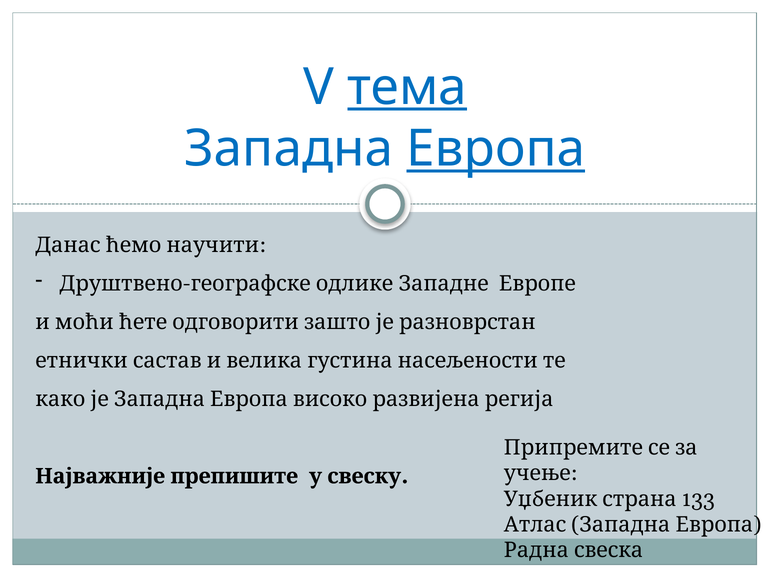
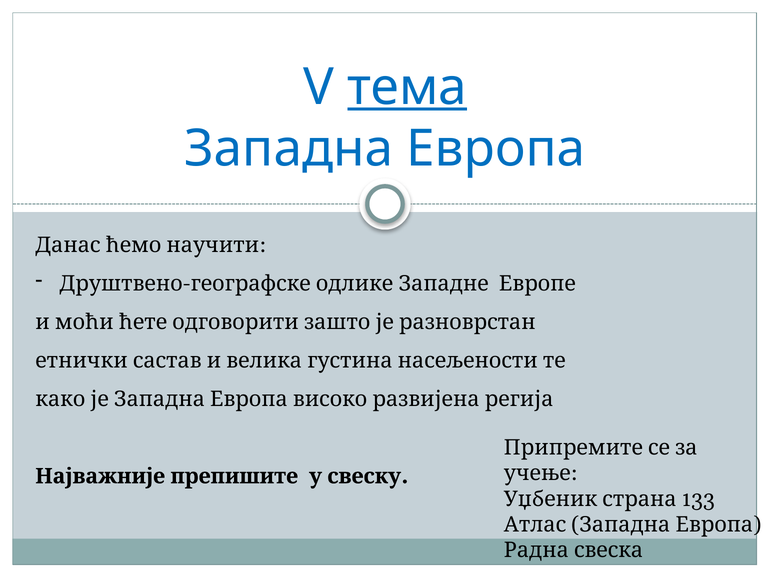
Европа underline: present -> none (496, 149)
